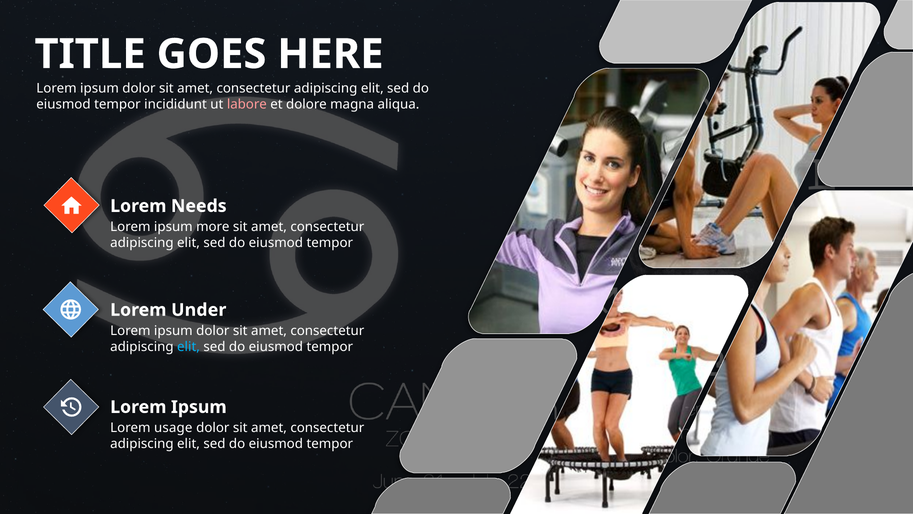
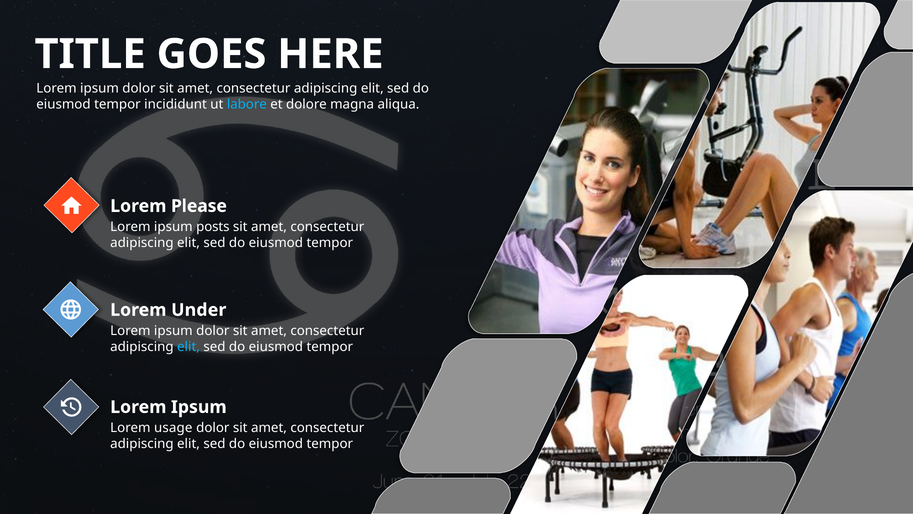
labore colour: pink -> light blue (247, 104)
Needs: Needs -> Please (199, 206)
more: more -> posts (213, 227)
